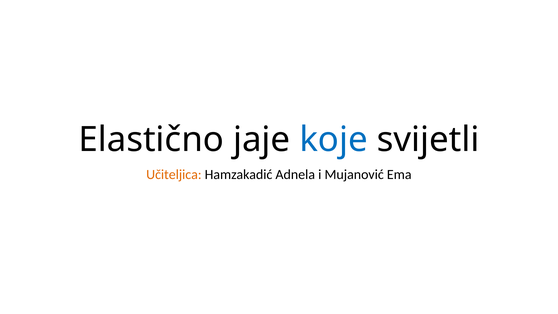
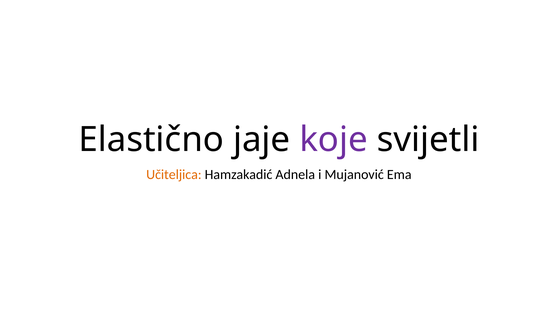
koje colour: blue -> purple (334, 139)
